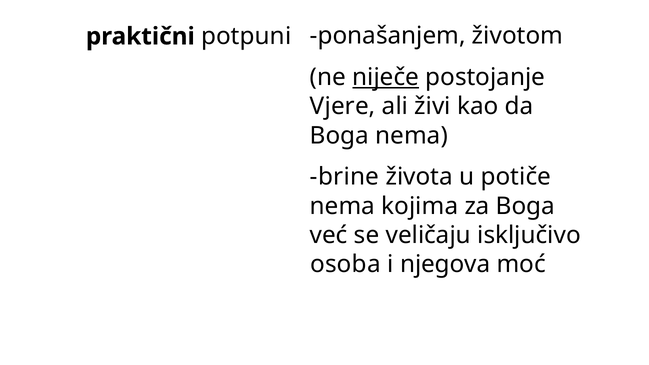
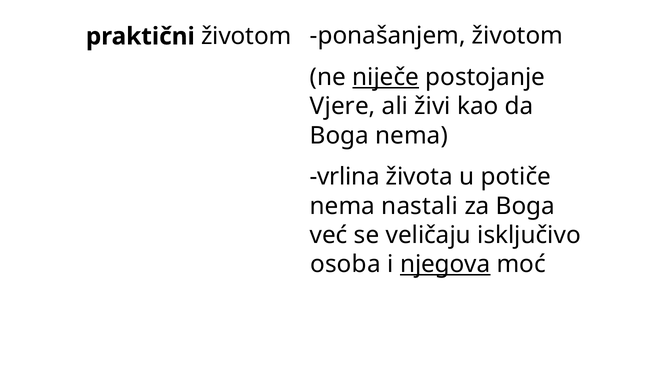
praktični potpuni: potpuni -> životom (246, 36)
brine: brine -> vrlina (345, 177)
kojima: kojima -> nastali (420, 206)
njegova underline: none -> present (445, 265)
